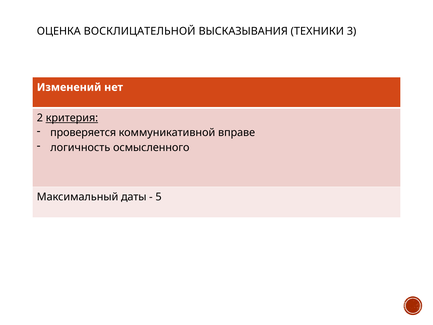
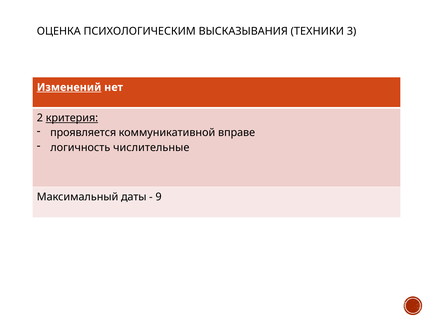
ВОСКЛИЦАТЕЛЬНОЙ: ВОСКЛИЦАТЕЛЬНОЙ -> ПСИХОЛОГИЧЕСКИМ (140, 31)
Изменений underline: none -> present (69, 87)
проверяется: проверяется -> проявляется (83, 133)
осмысленного: осмысленного -> числительные (151, 147)
5: 5 -> 9 (159, 197)
